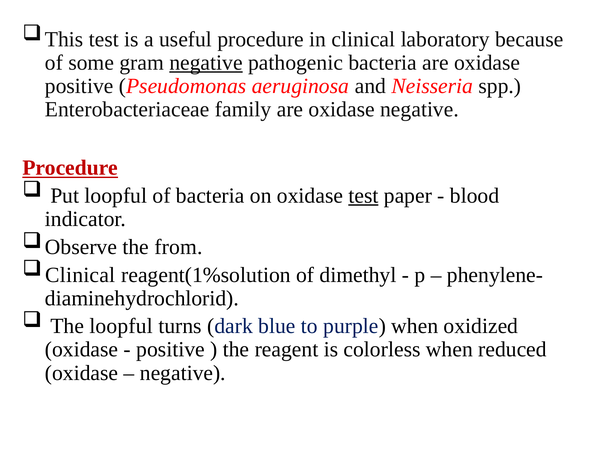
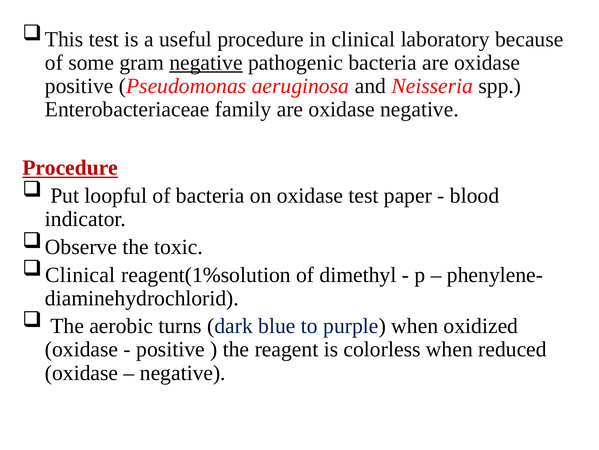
test underline: present -> none (363, 195)
from: from -> toxic (179, 247)
The loopful: loopful -> aerobic (121, 326)
